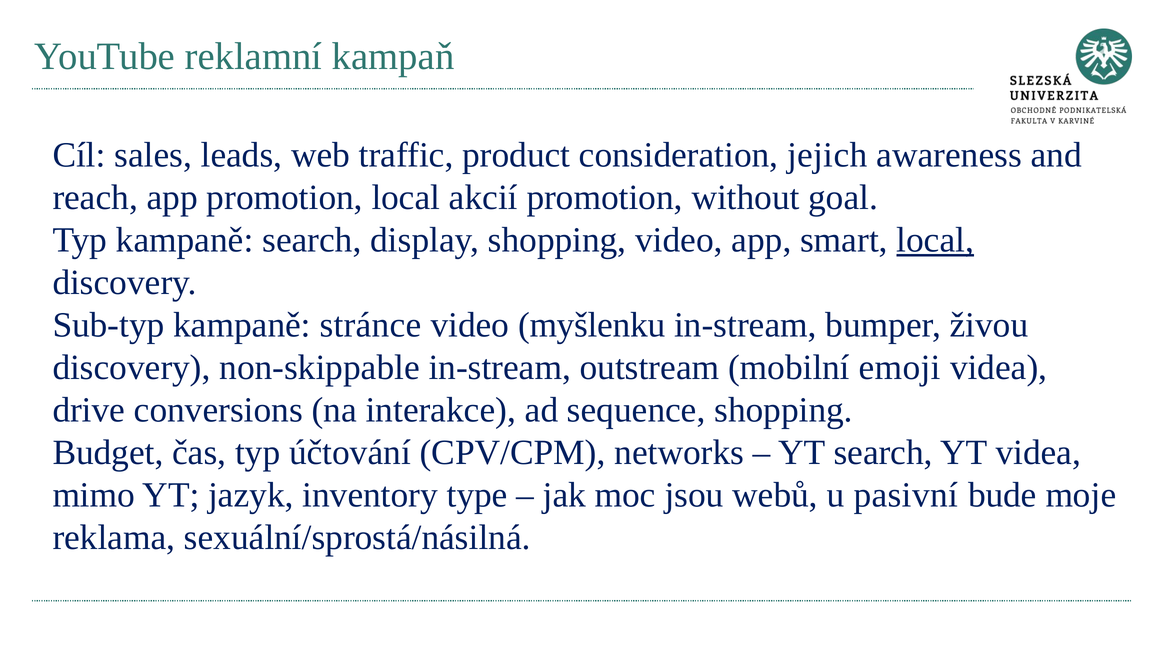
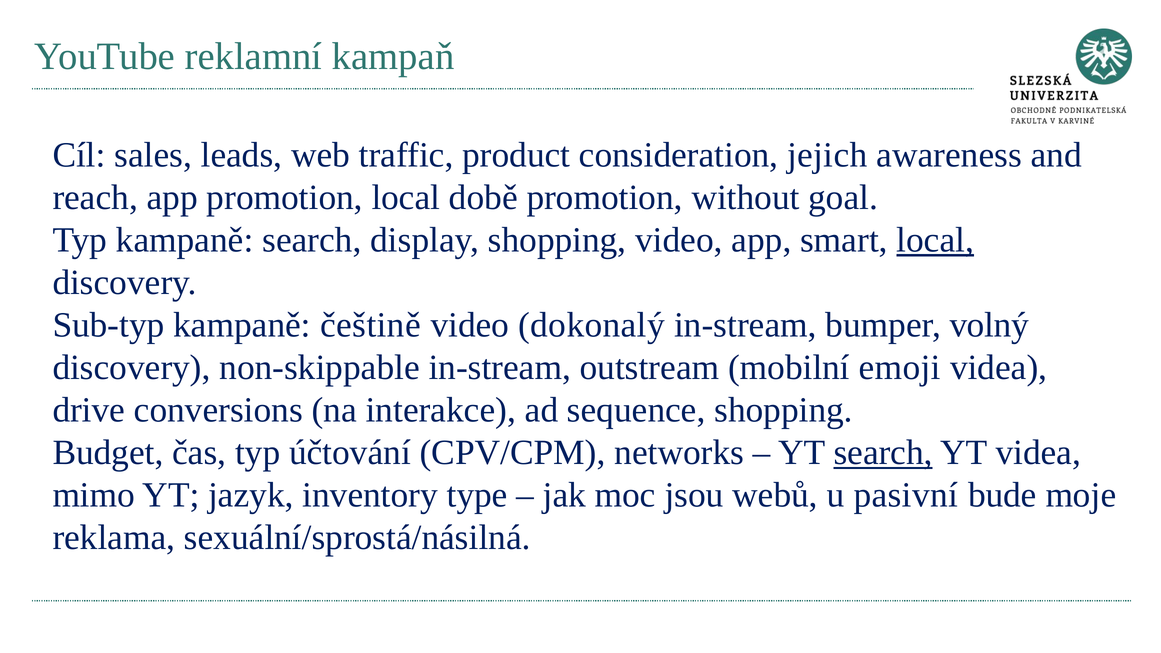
akcií: akcií -> době (483, 197)
stránce: stránce -> češtině (371, 325)
myšlenku: myšlenku -> dokonalý (592, 325)
živou: živou -> volný (989, 325)
search underline: none -> present (883, 453)
